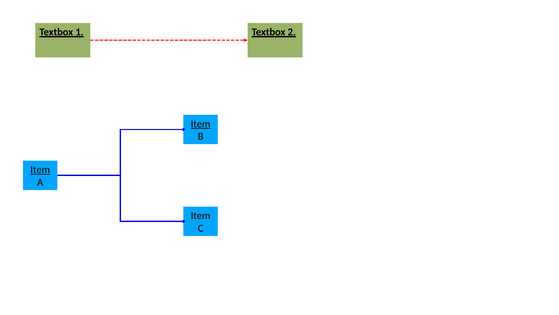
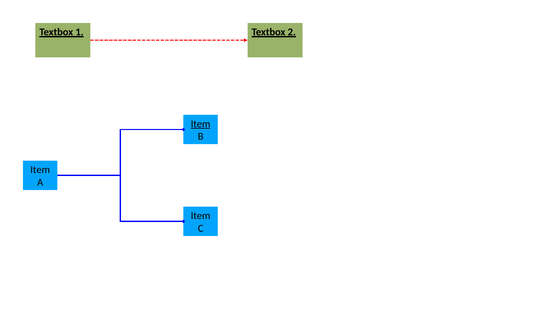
Item underline: present -> none (40, 170)
